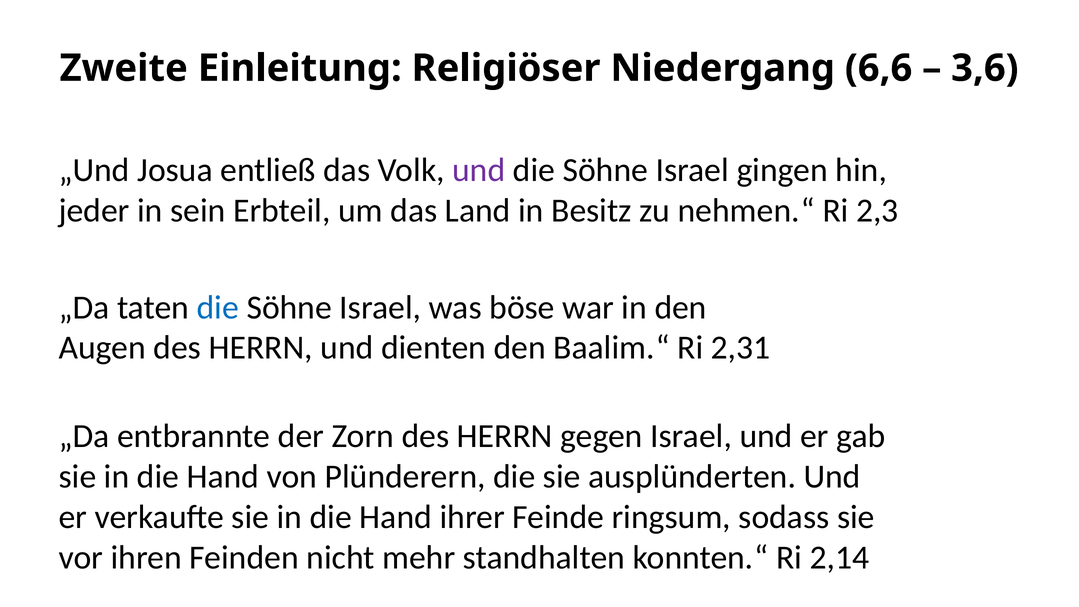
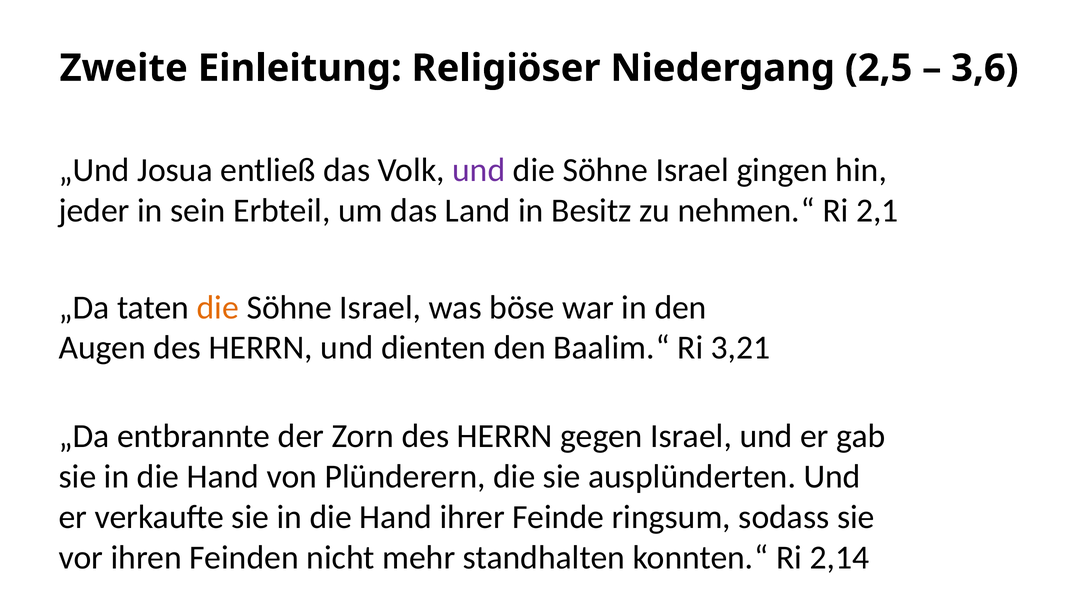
6,6: 6,6 -> 2,5 (879, 68)
2,3: 2,3 -> 2,1 (877, 211)
die colour: blue -> orange (218, 307)
2,31: 2,31 -> 3,21 (741, 348)
